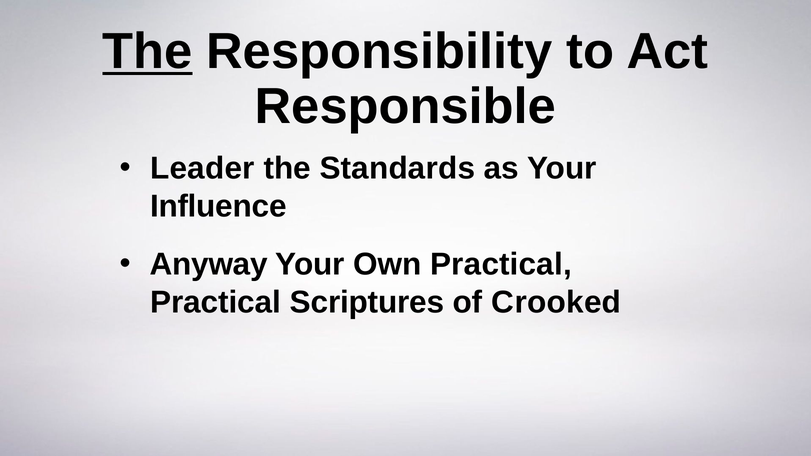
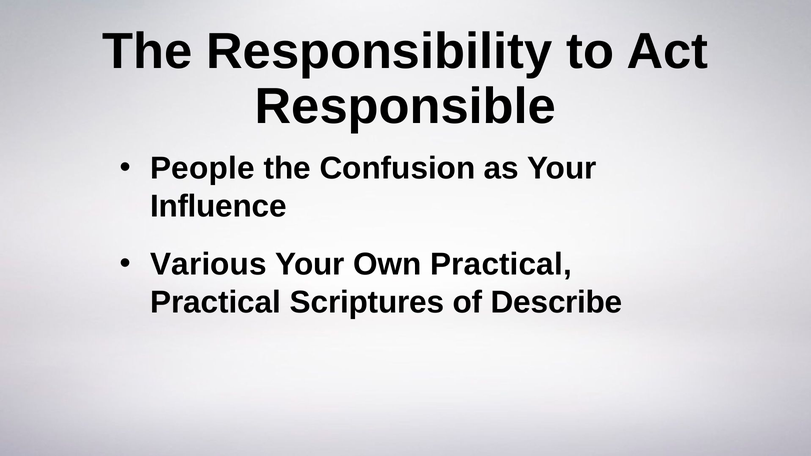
The underline: present -> none (147, 52)
Leader: Leader -> People (202, 168)
Standards: Standards -> Confusion (397, 168)
Anyway: Anyway -> Various (209, 264)
Crooked: Crooked -> Describe (557, 302)
